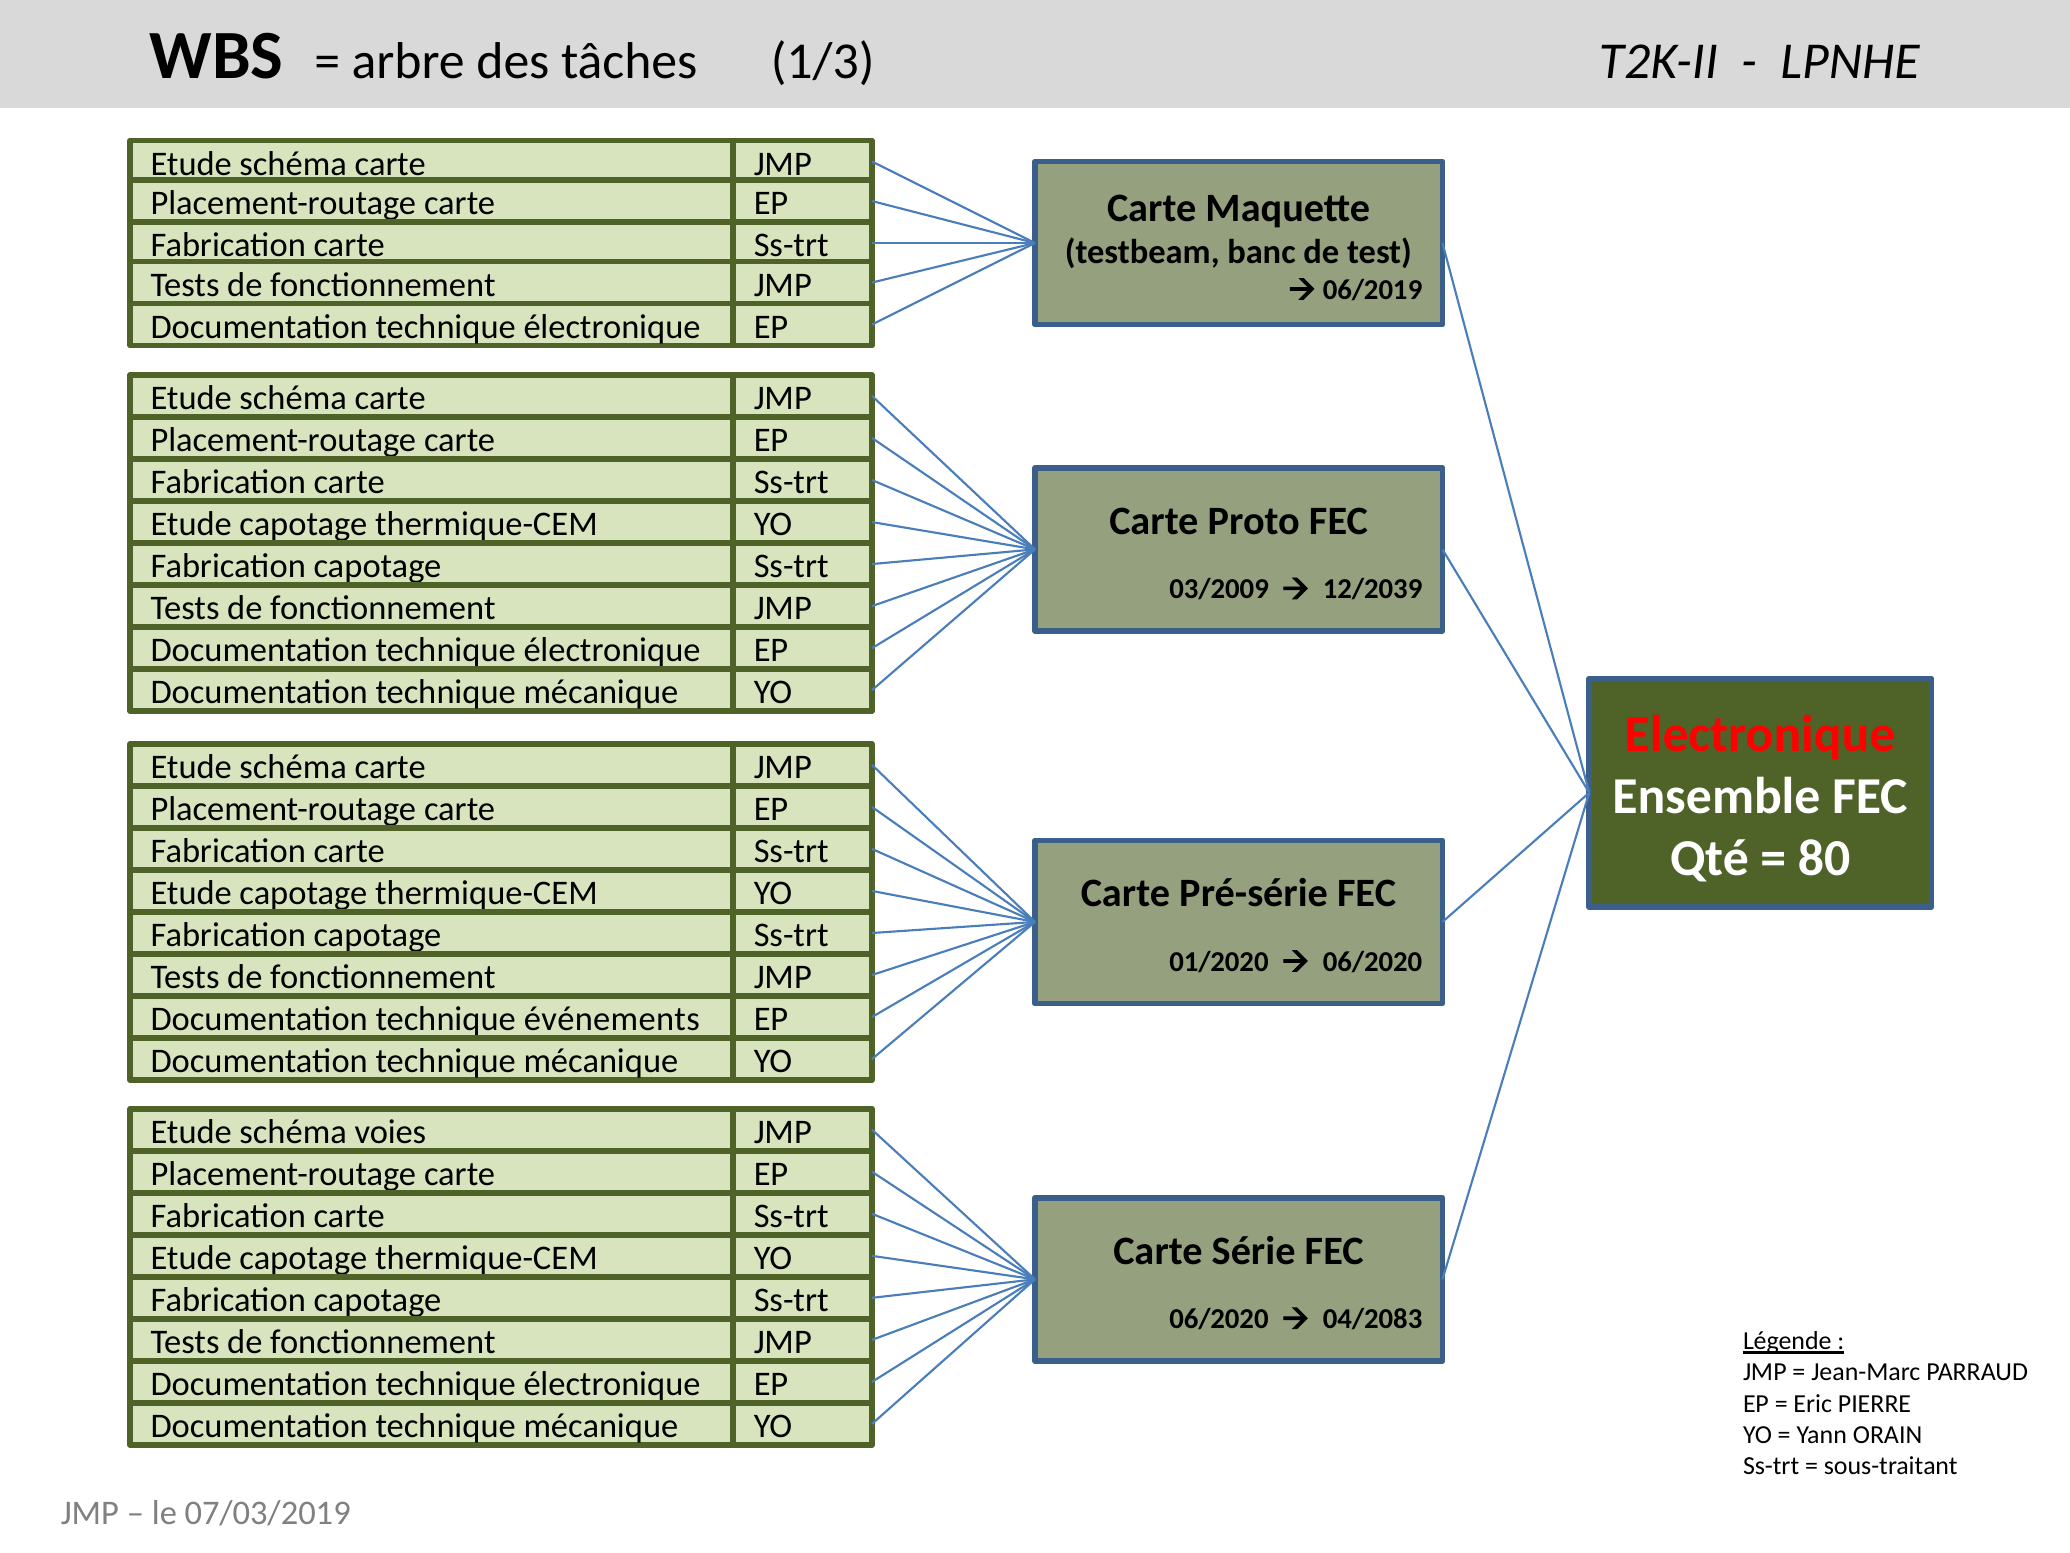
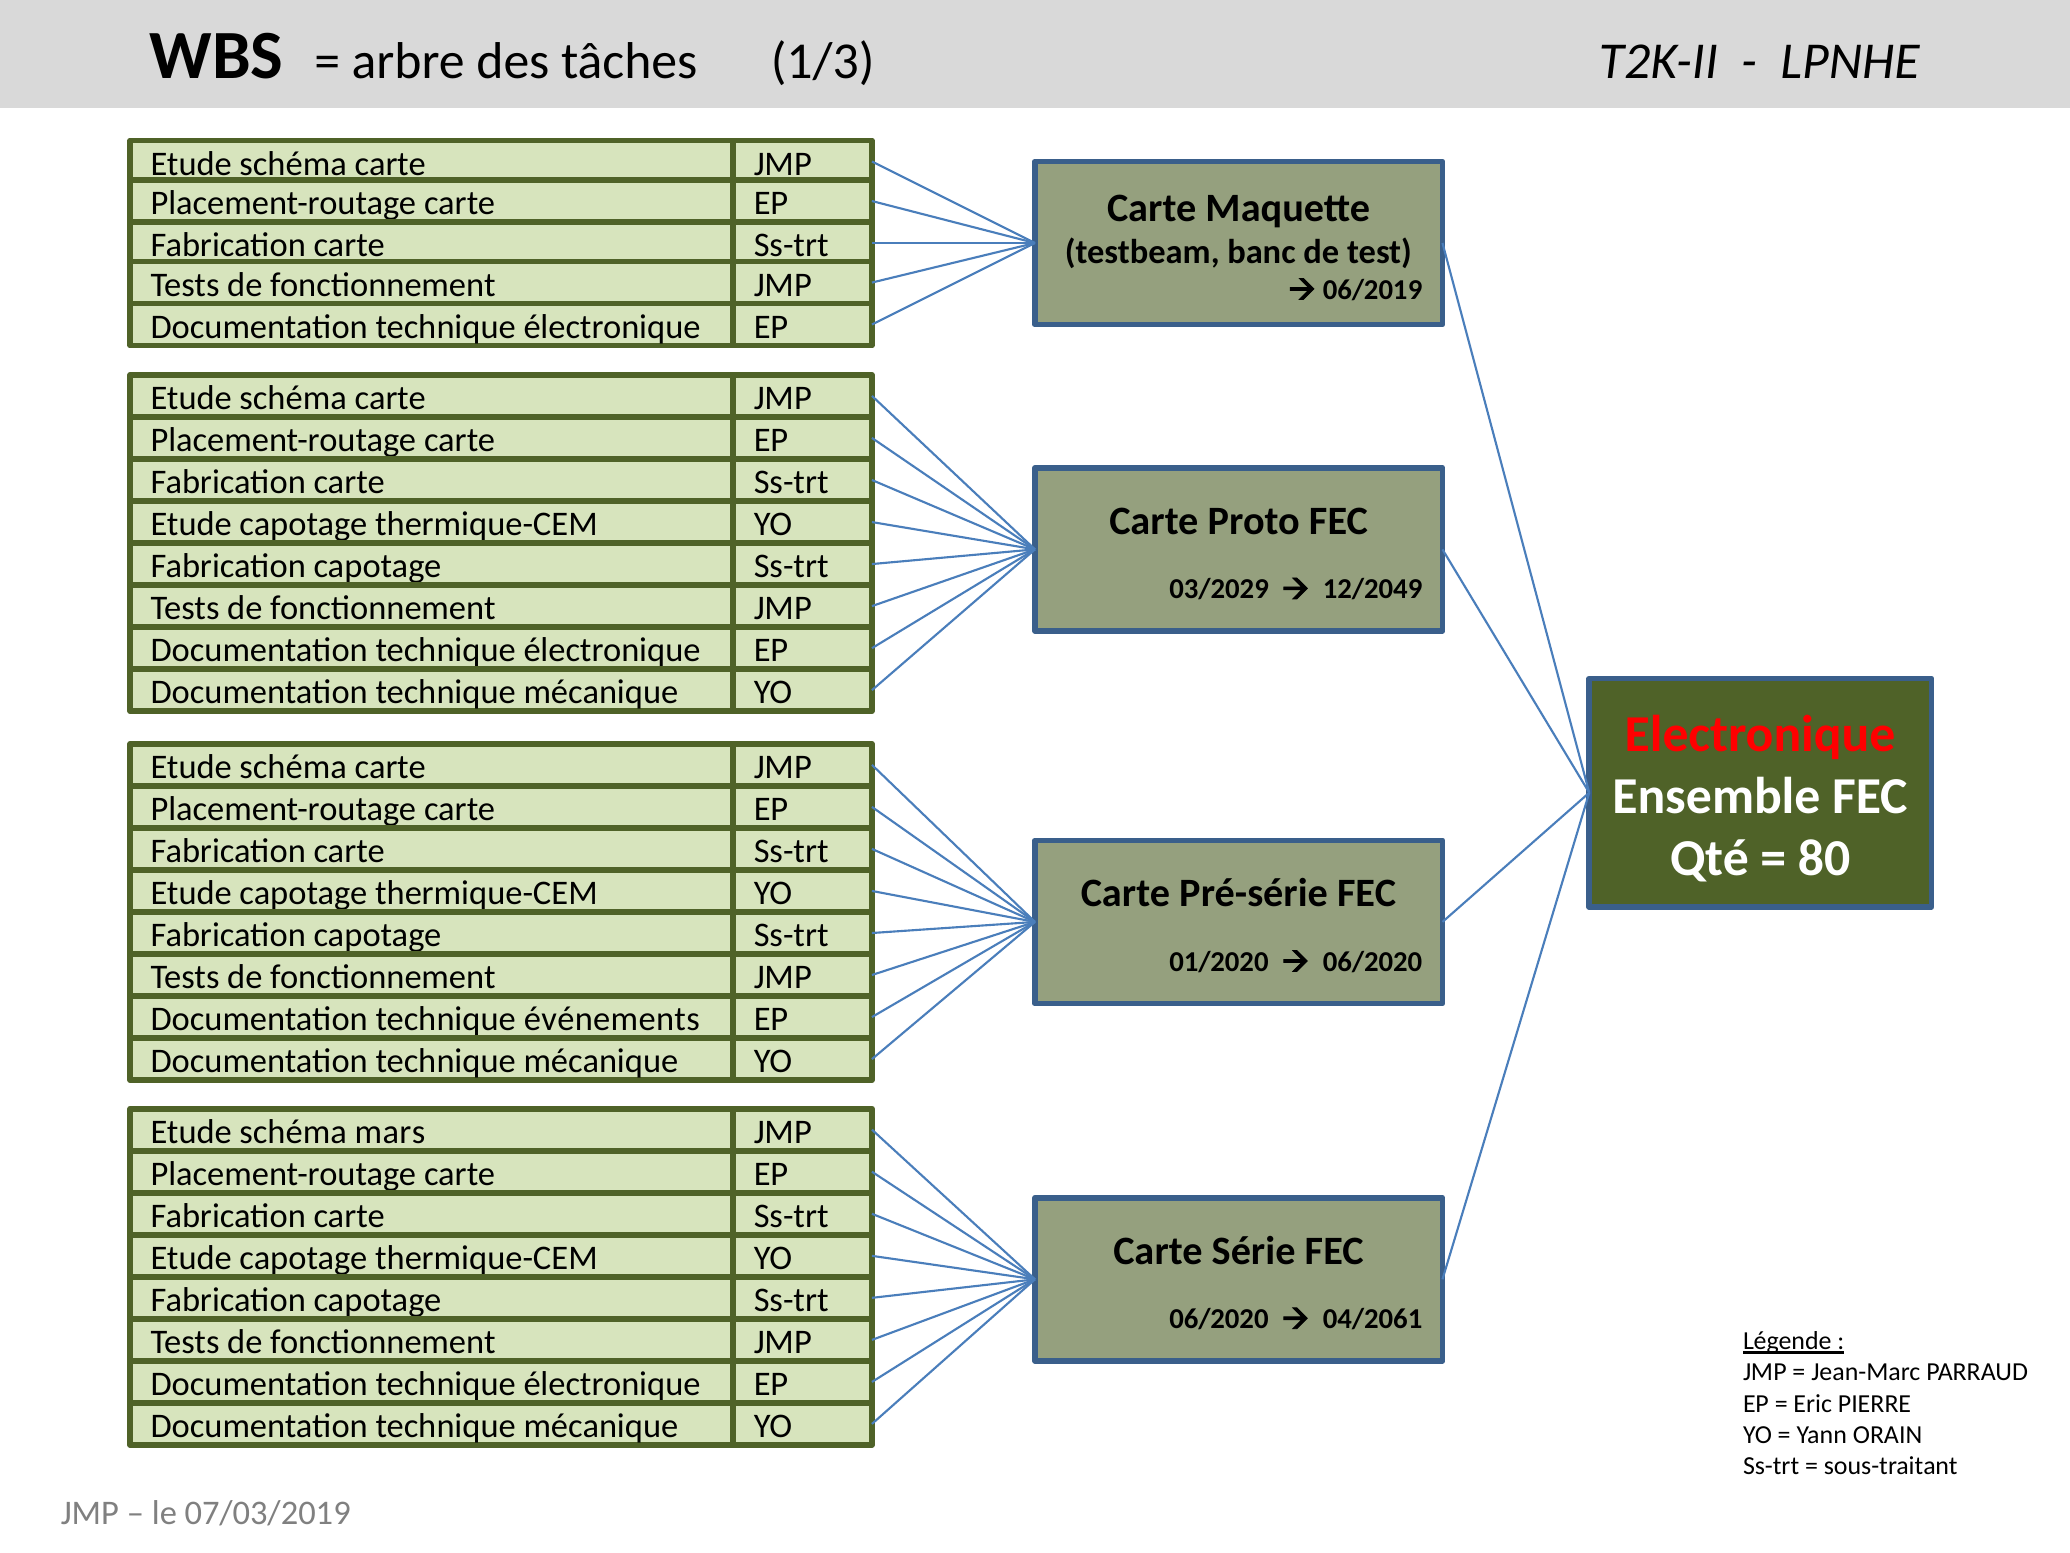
03/2009: 03/2009 -> 03/2029 (1219, 589)
12/2039: 12/2039 -> 12/2049 (1373, 589)
voies: voies -> mars (390, 1132)
04/2083: 04/2083 -> 04/2061 (1373, 1319)
